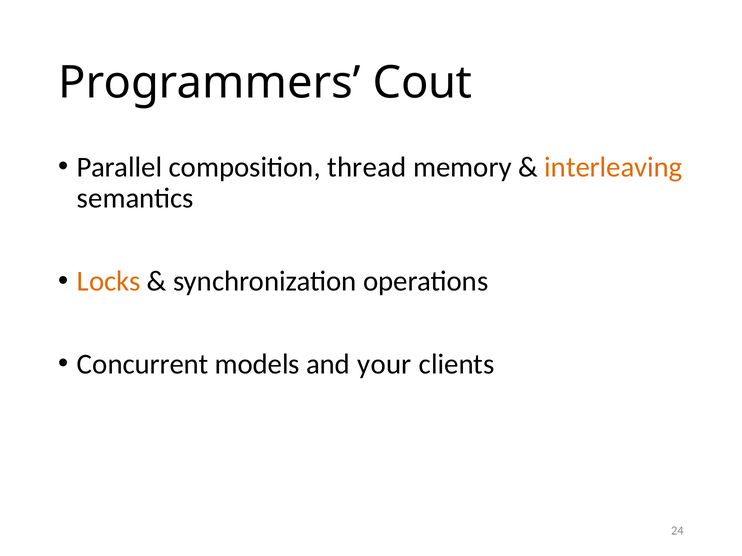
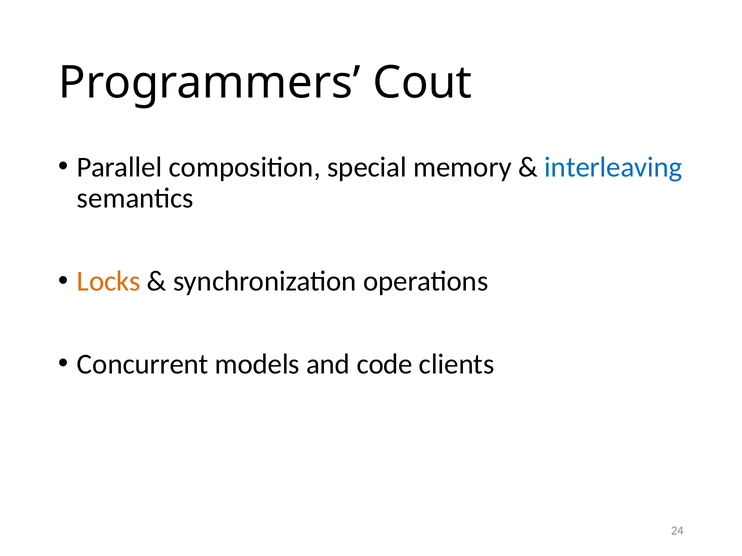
thread: thread -> special (367, 167)
interleaving colour: orange -> blue (613, 167)
your: your -> code (385, 364)
